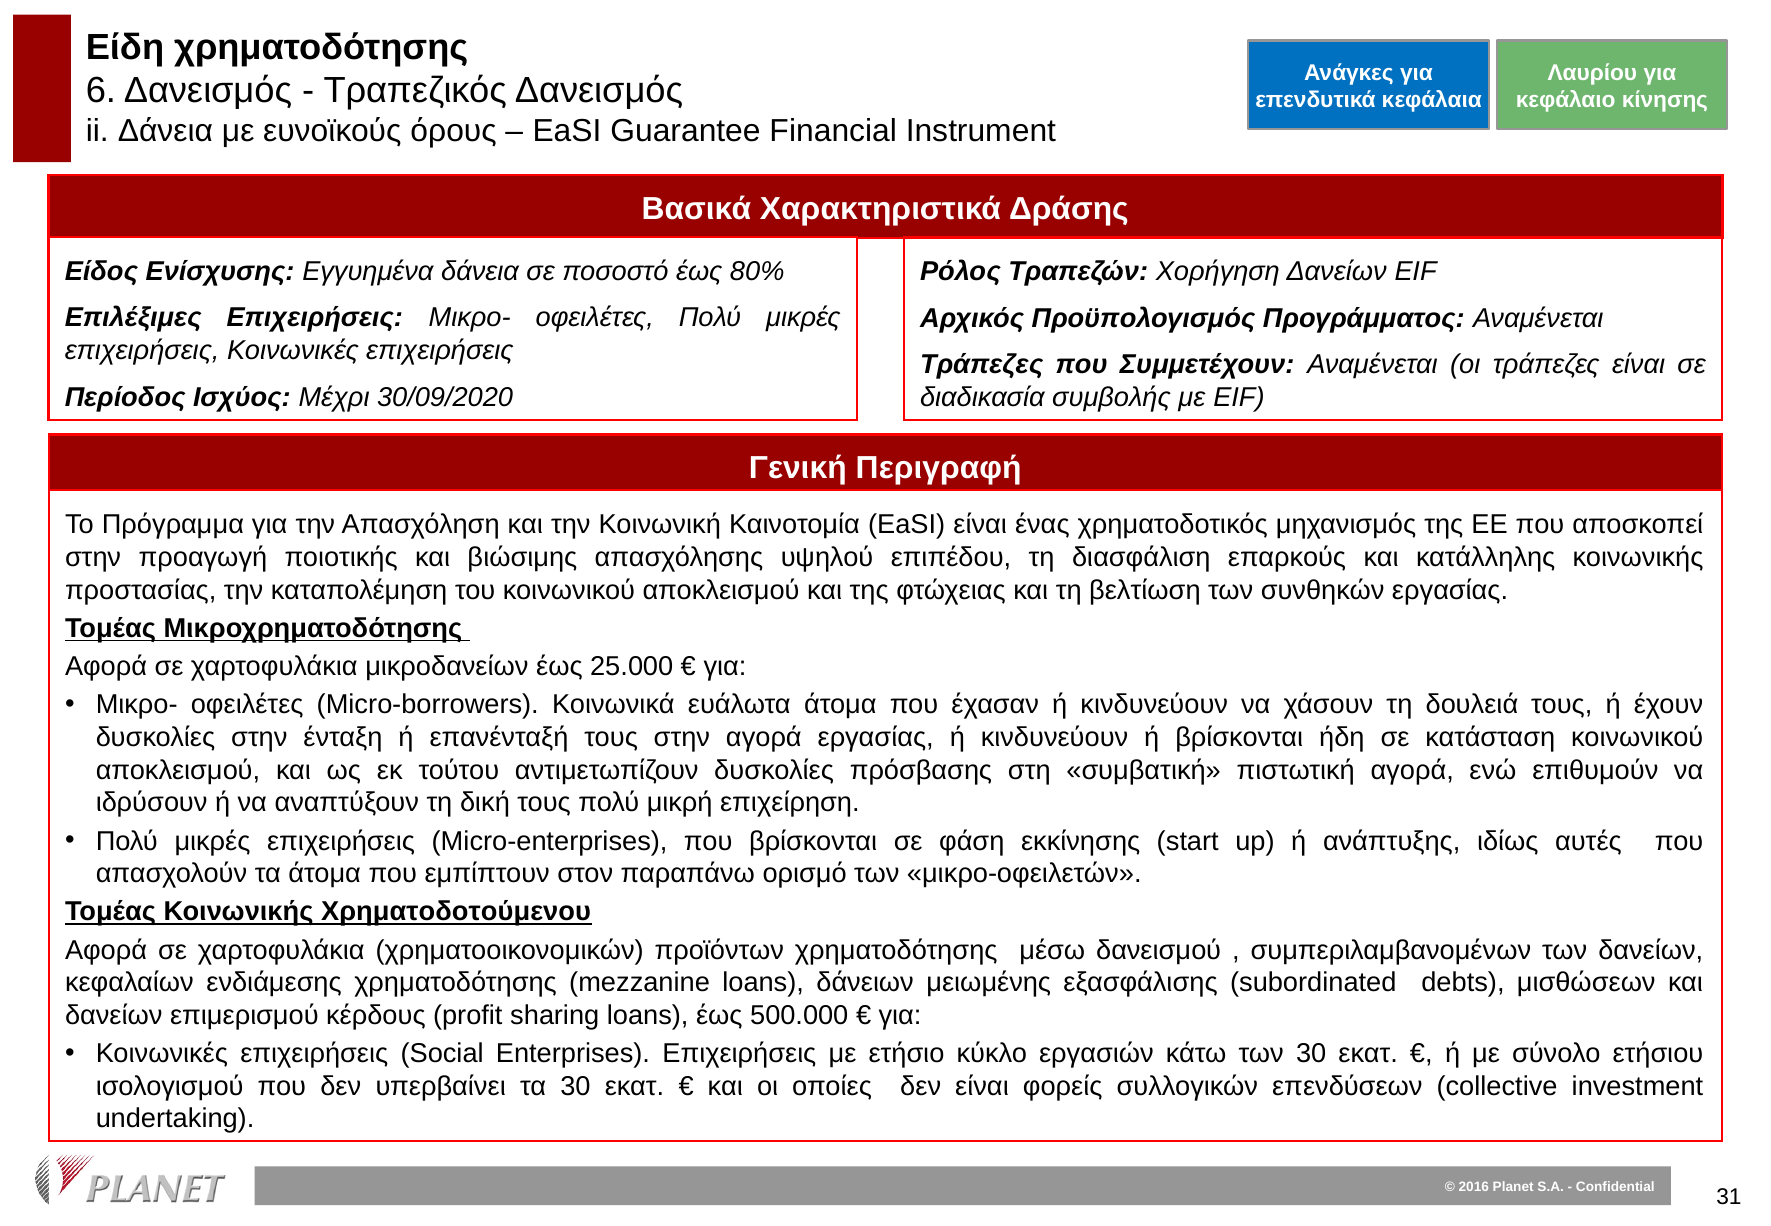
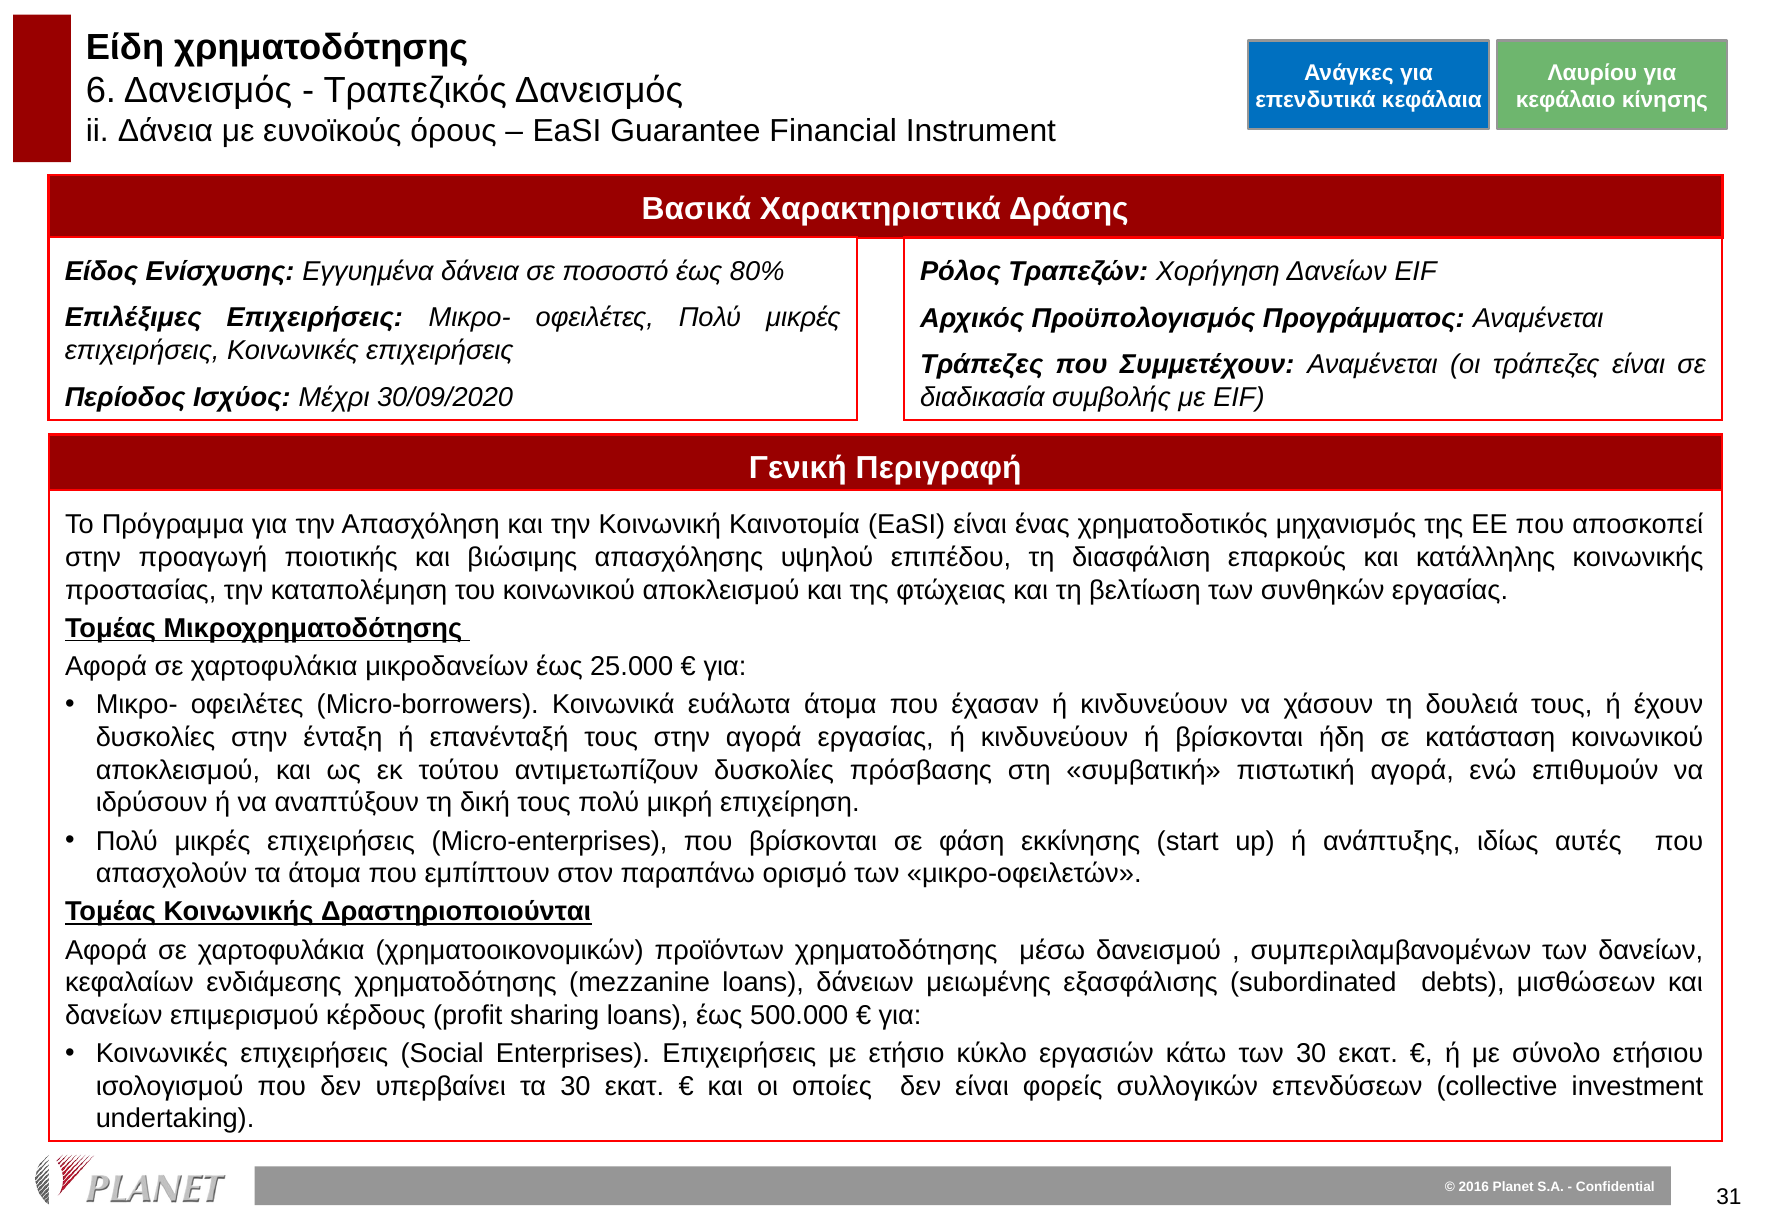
Χρηματοδοτούμενου: Χρηματοδοτούμενου -> Δραστηριοποιούνται (456, 912)
